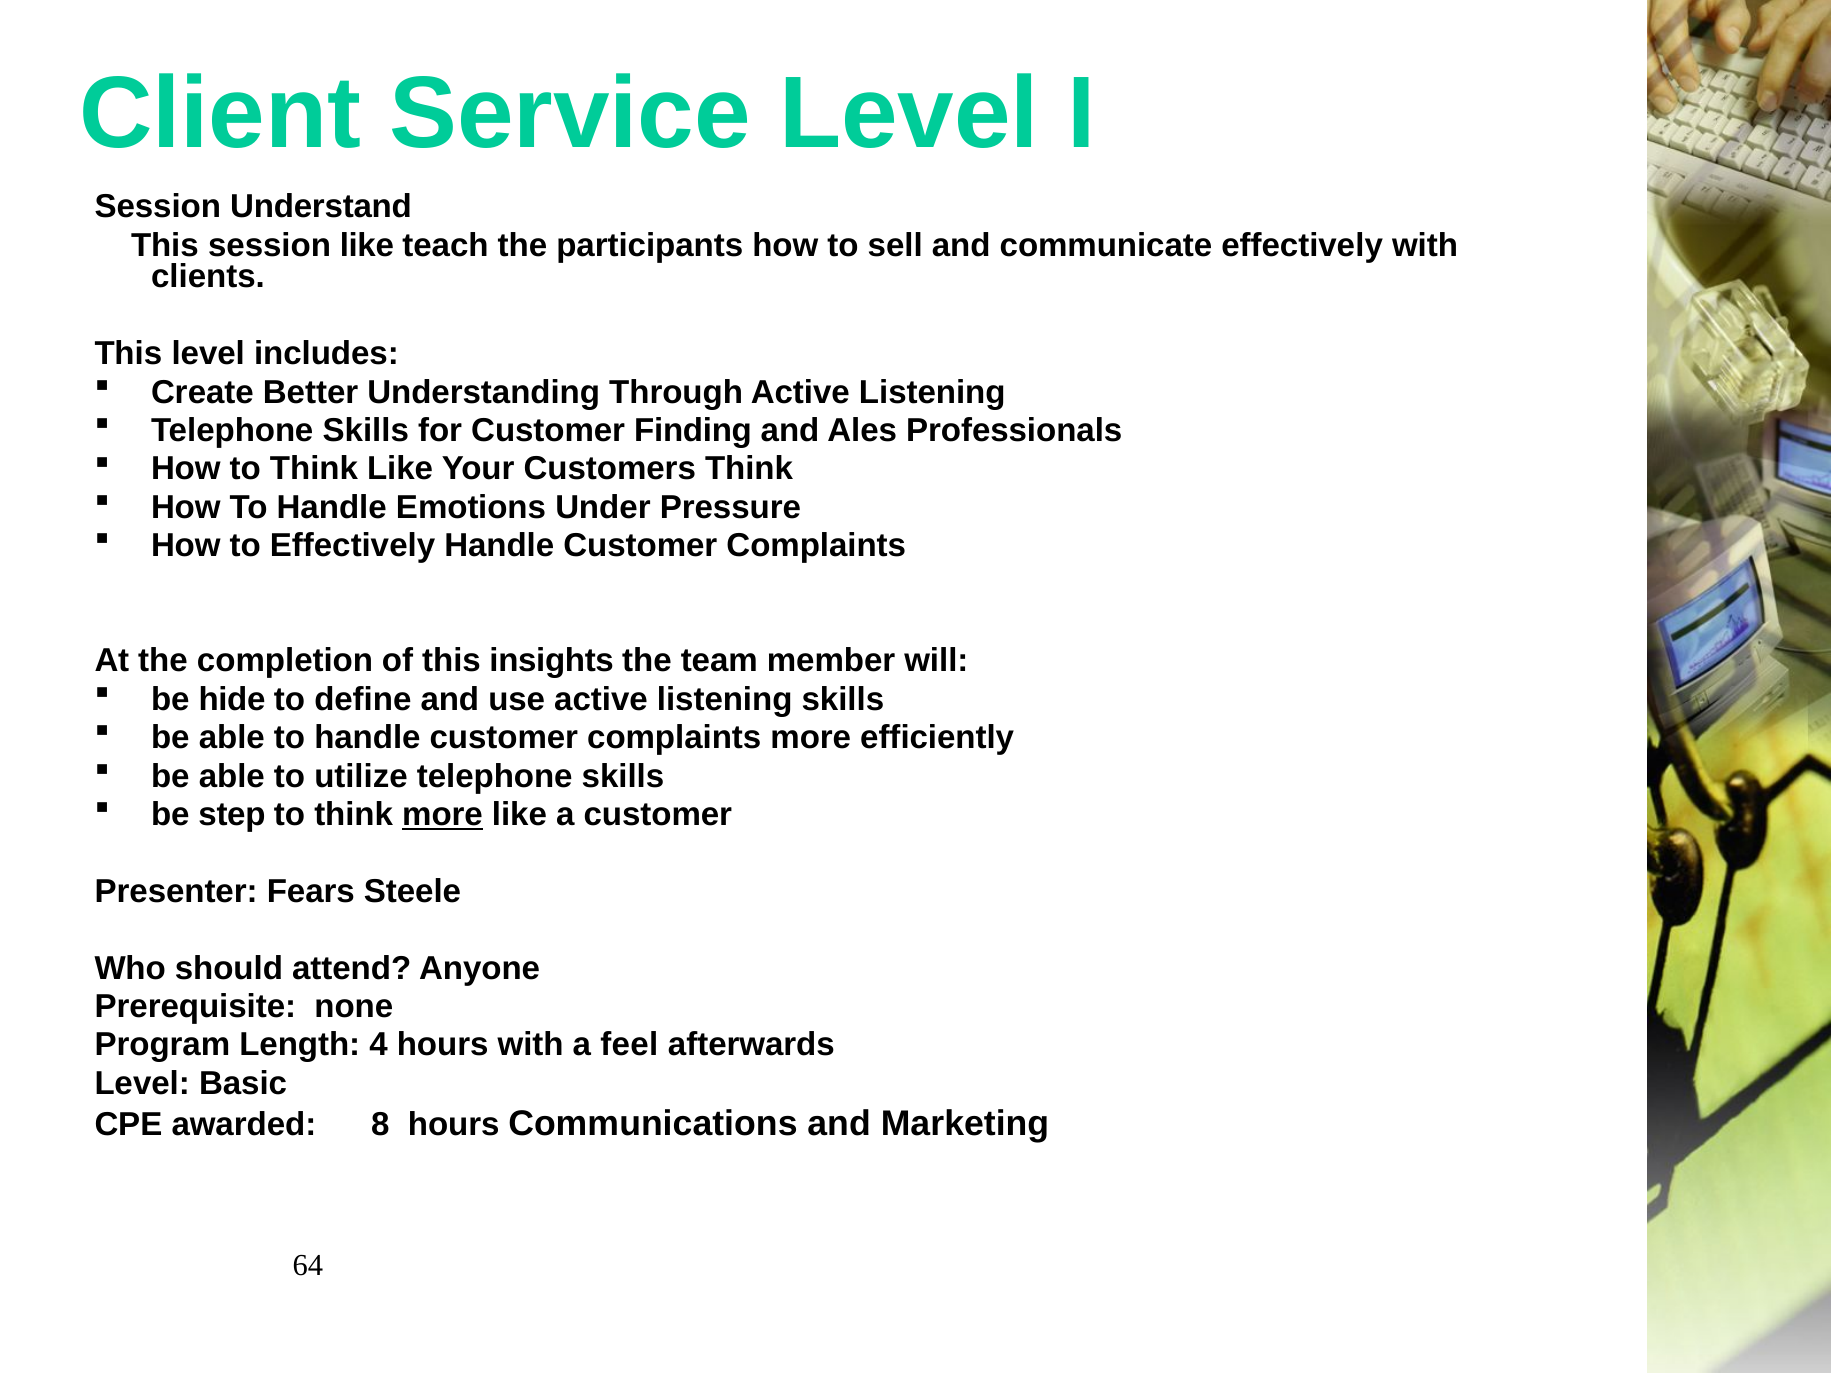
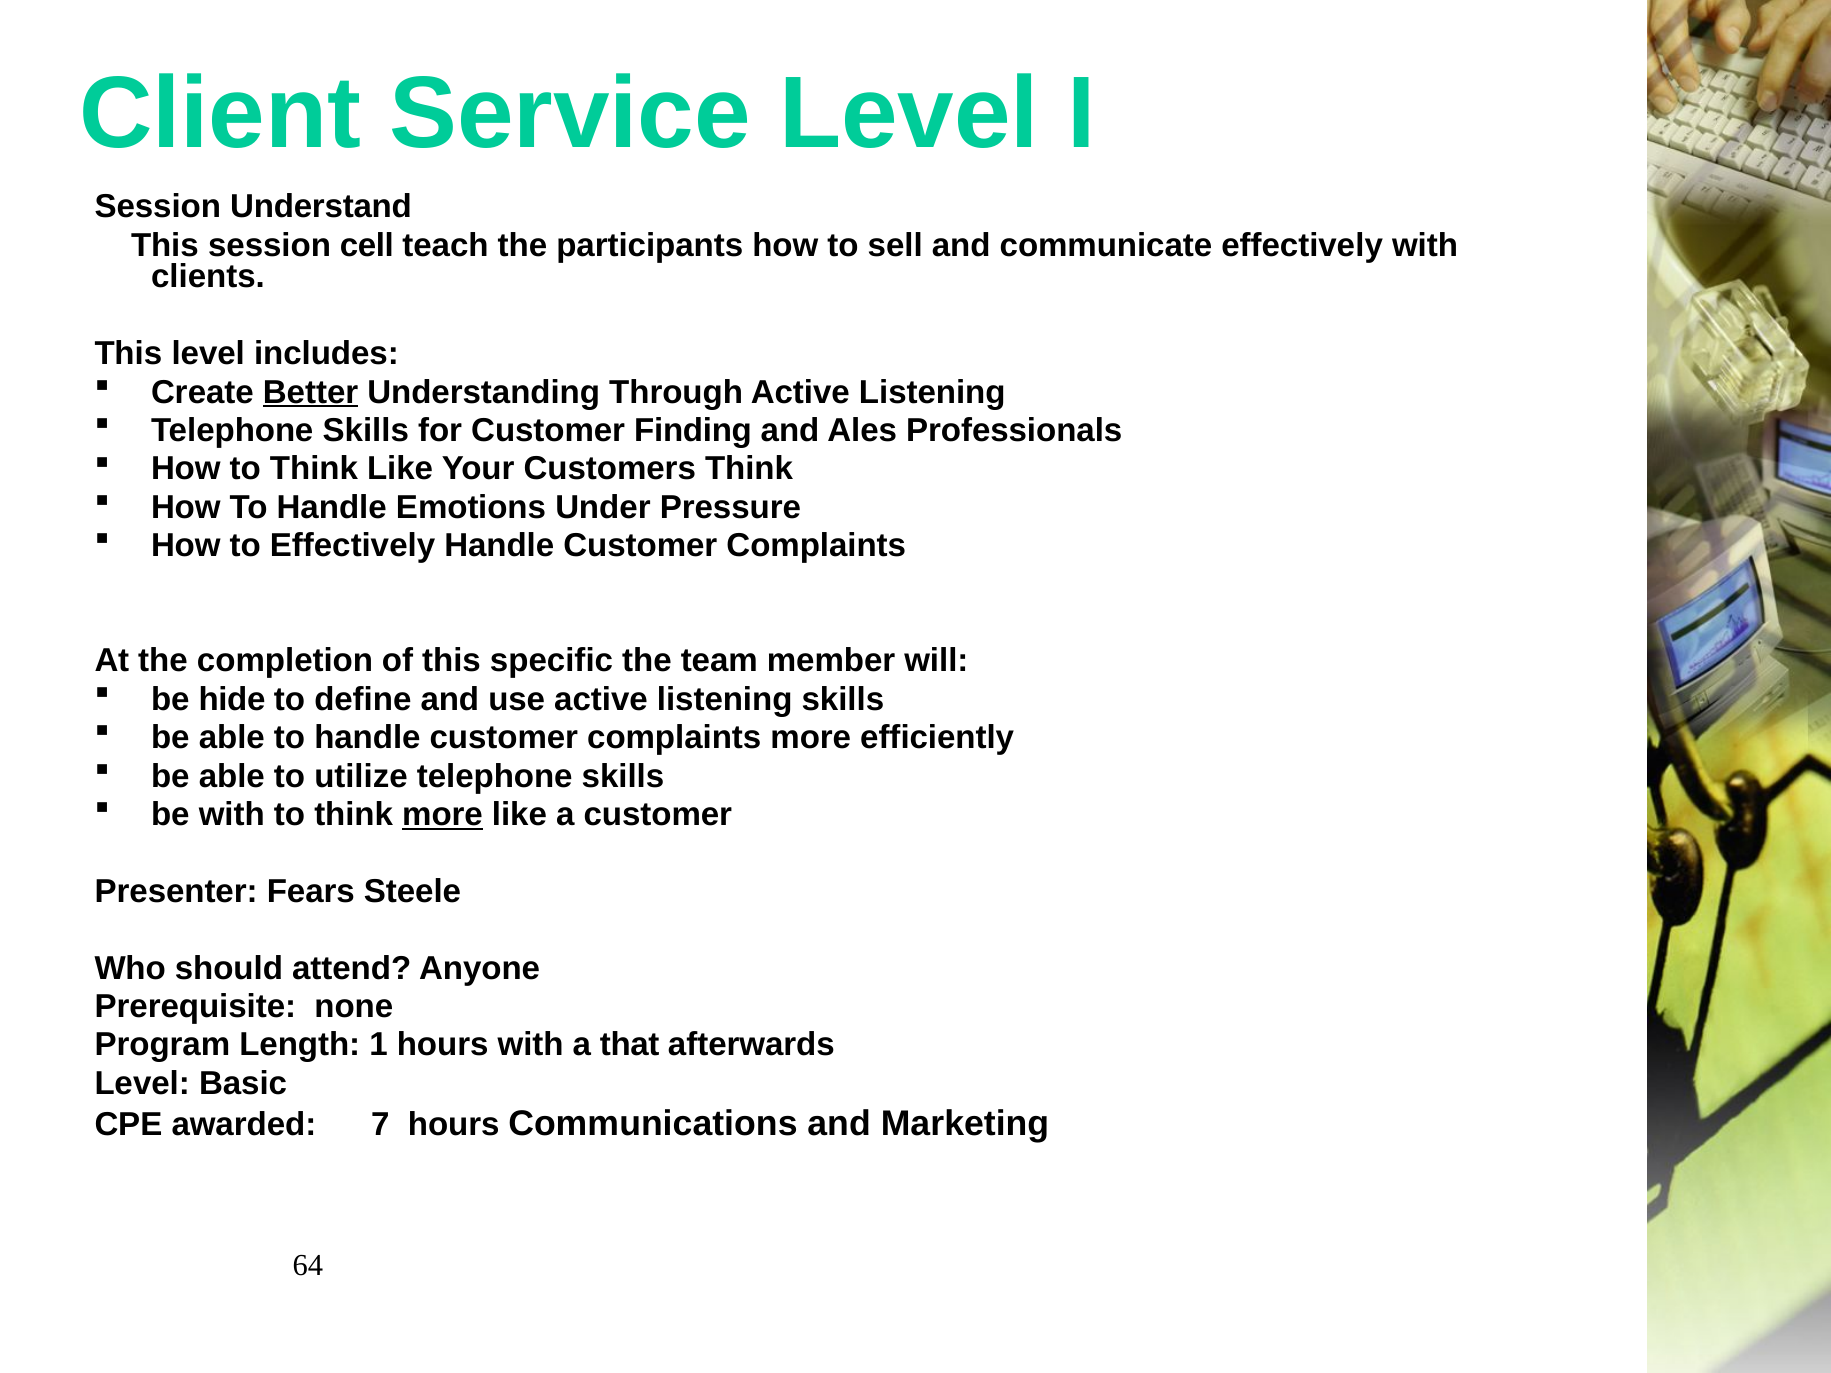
session like: like -> cell (367, 245)
Better underline: none -> present (311, 392)
insights: insights -> specific (552, 661)
be step: step -> with (232, 815)
4: 4 -> 1 (379, 1045)
feel: feel -> that (630, 1045)
8: 8 -> 7 (380, 1124)
